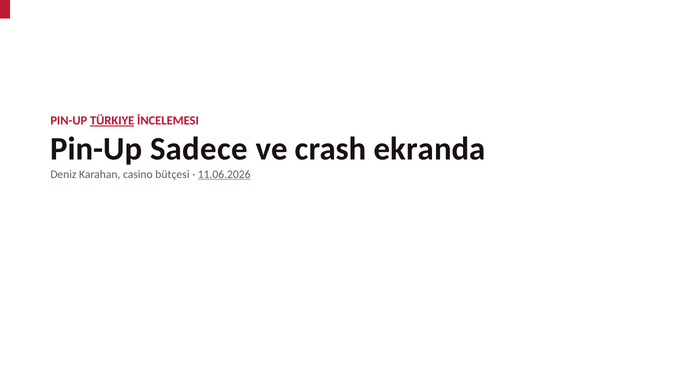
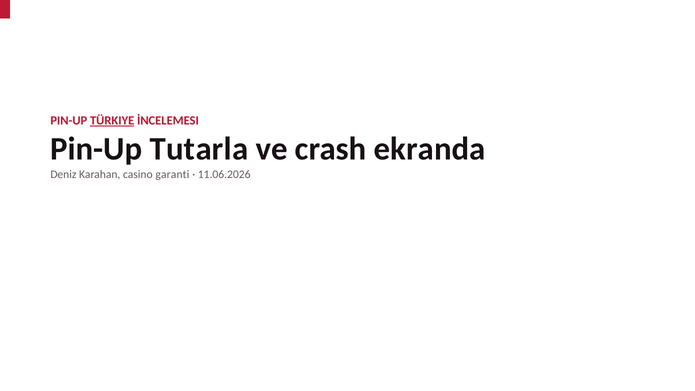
Sadece: Sadece -> Tutarla (199, 149)
bütçesi: bütçesi -> garanti (172, 174)
11.06.2026 underline: present -> none (224, 174)
